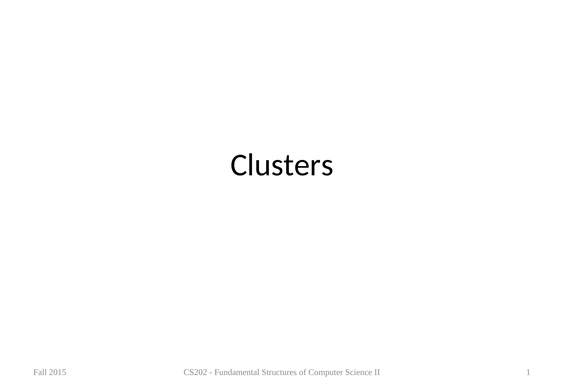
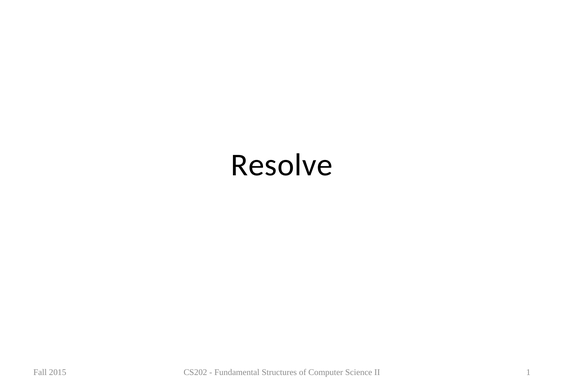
Clusters: Clusters -> Resolve (282, 165)
